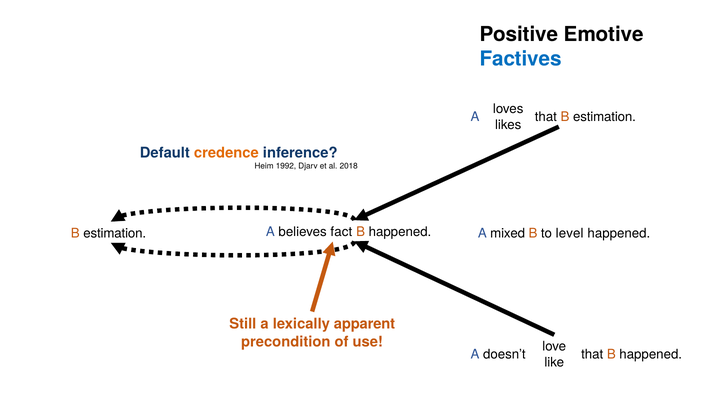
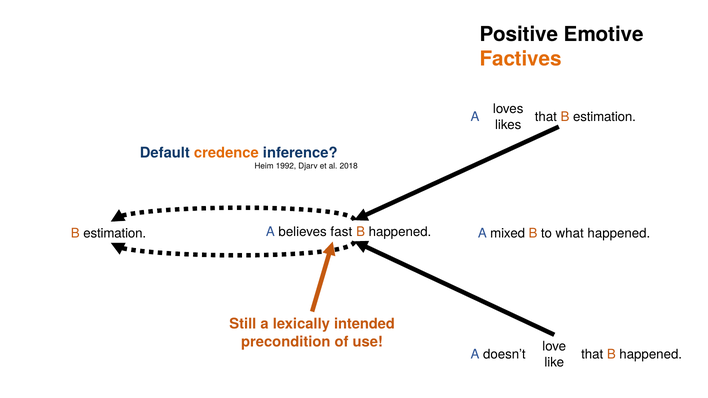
Factives colour: blue -> orange (521, 59)
fact: fact -> fast (341, 232)
level: level -> what (570, 233)
apparent: apparent -> intended (364, 324)
